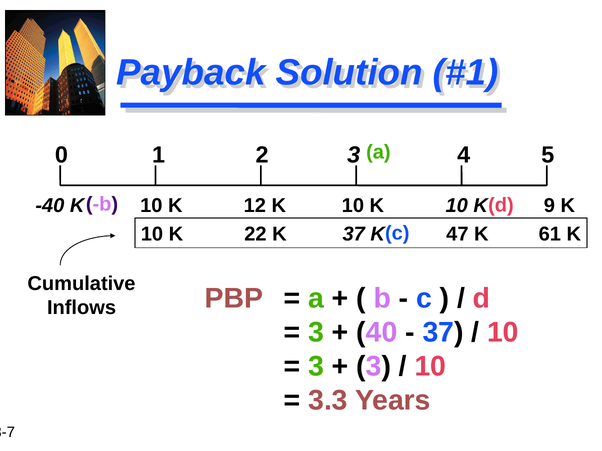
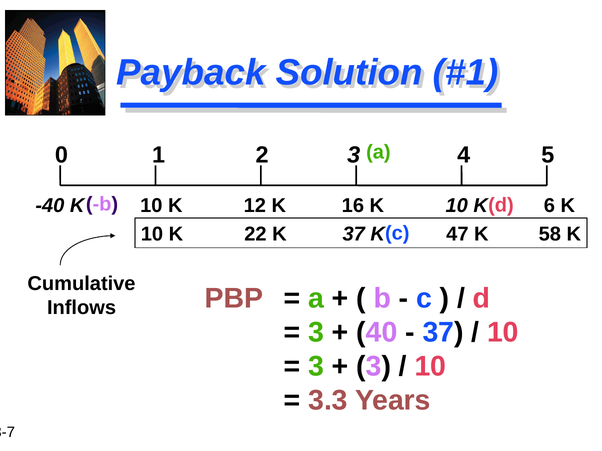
12 K 10: 10 -> 16 (353, 206)
9: 9 -> 6 (549, 206)
61: 61 -> 58 (550, 234)
